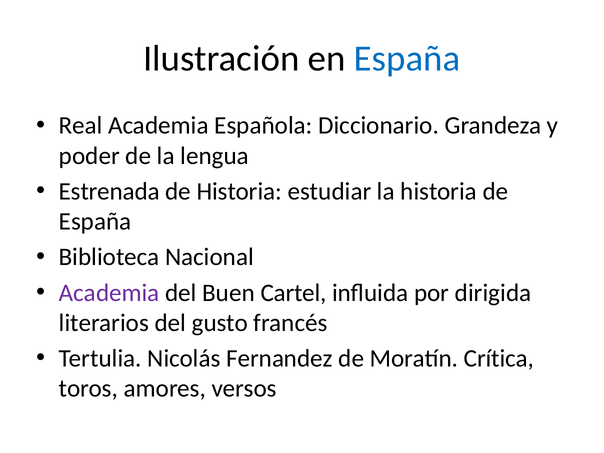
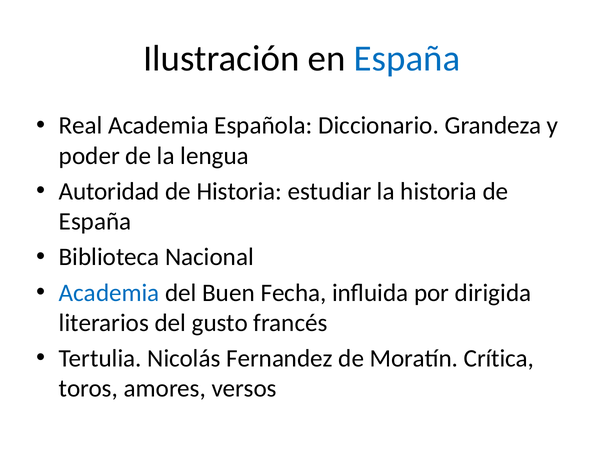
Estrenada: Estrenada -> Autoridad (109, 191)
Academia colour: purple -> blue (109, 293)
Cartel: Cartel -> Fecha (293, 293)
